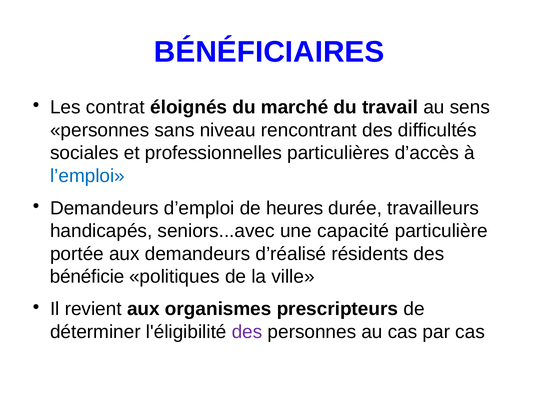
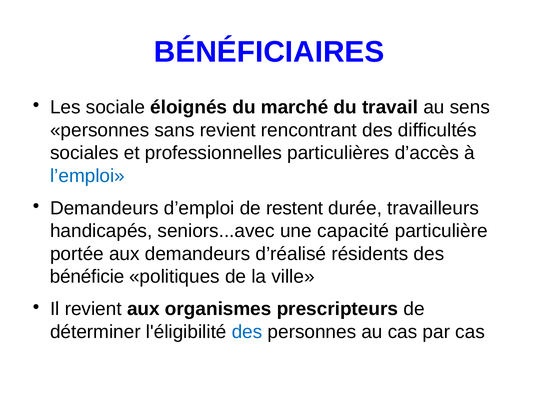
contrat: contrat -> sociale (115, 107)
sans niveau: niveau -> revient (228, 130)
heures: heures -> restent (295, 208)
des colour: purple -> blue (247, 332)
